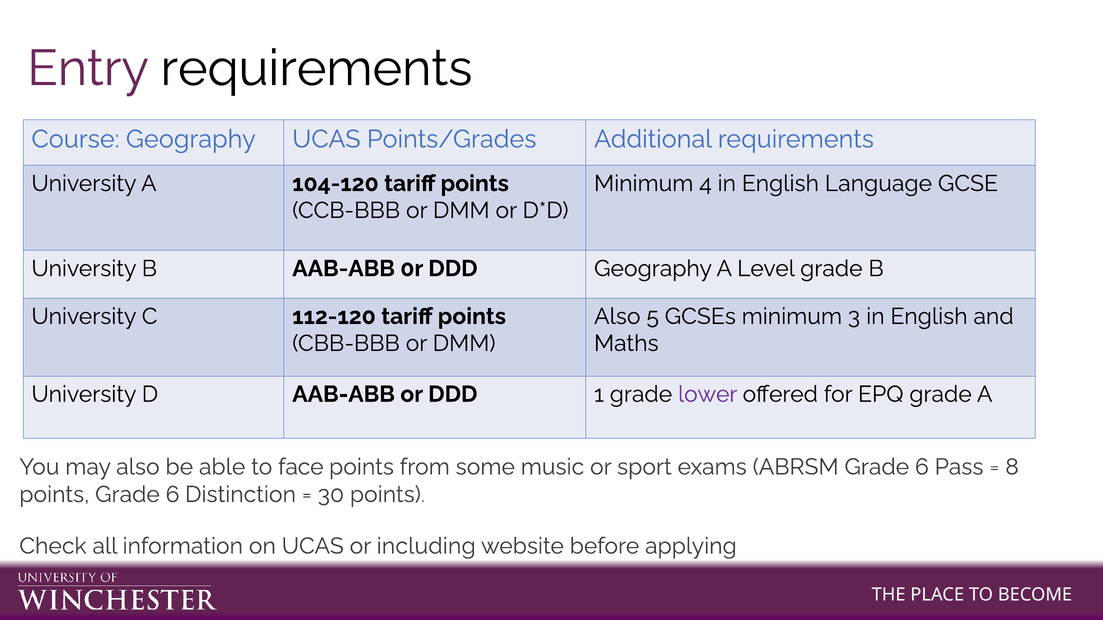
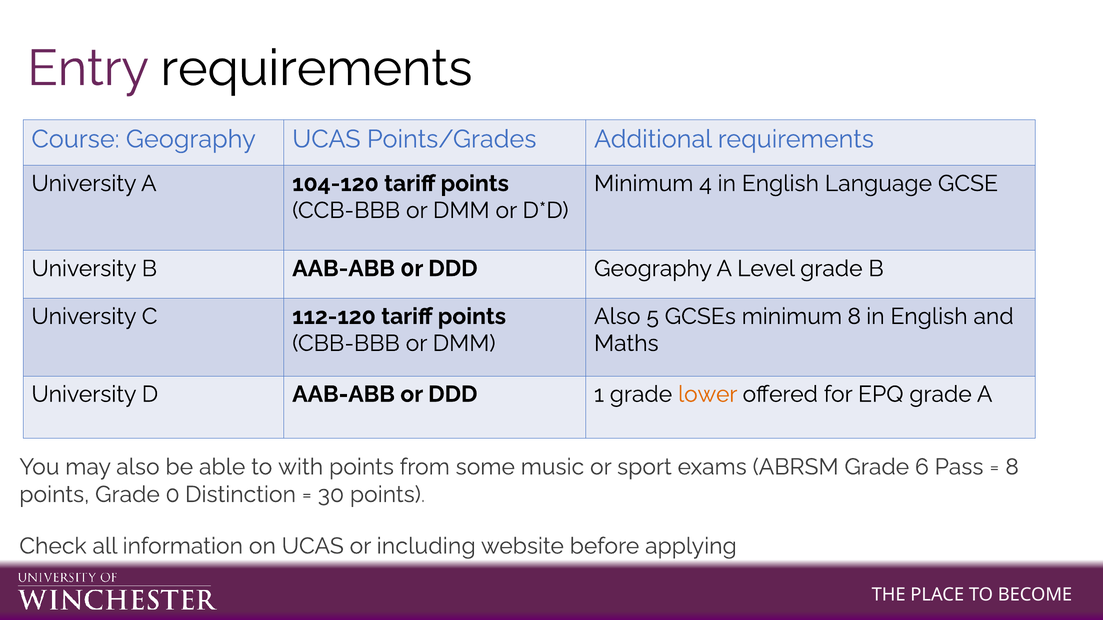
minimum 3: 3 -> 8 (854, 317)
lower colour: purple -> orange (708, 394)
face: face -> with (301, 467)
points Grade 6: 6 -> 0 (173, 495)
